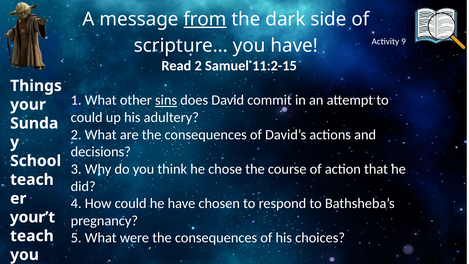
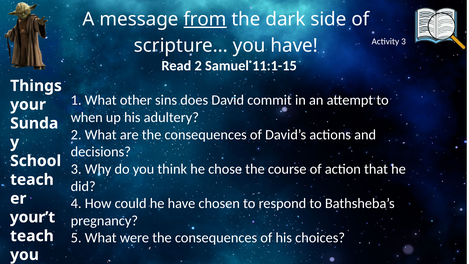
Activity 9: 9 -> 3 (404, 41)
11:2-15: 11:2-15 -> 11:1-15 (274, 66)
sins underline: present -> none (166, 100)
could: could -> when (87, 117)
